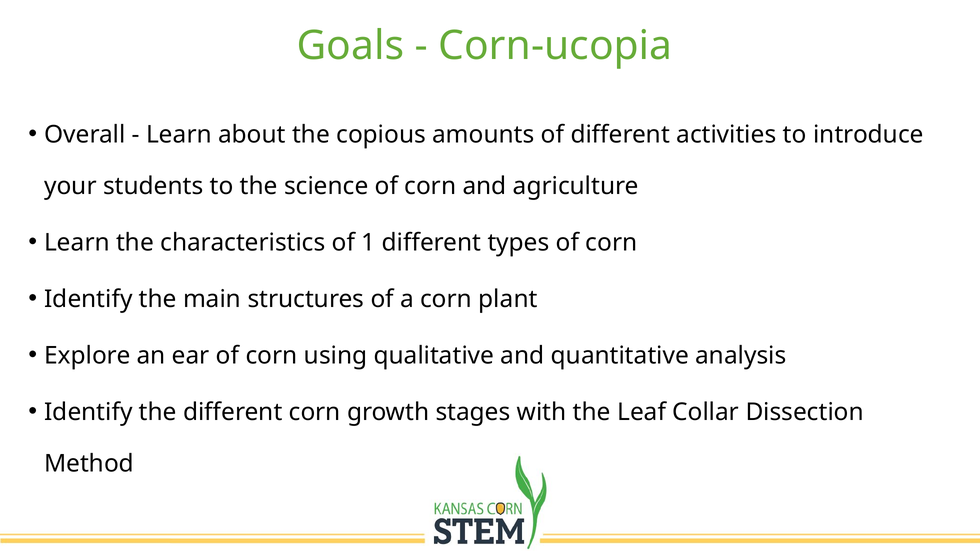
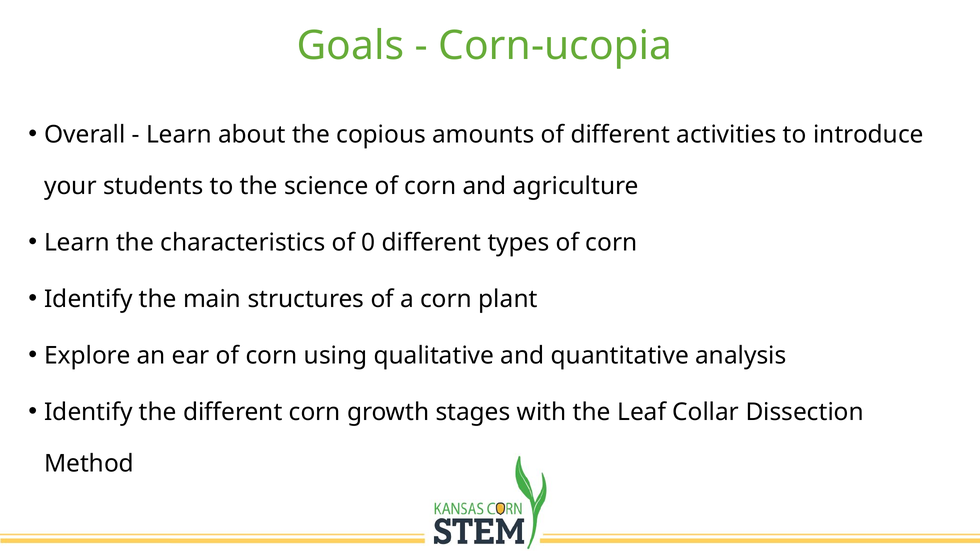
1: 1 -> 0 (368, 243)
